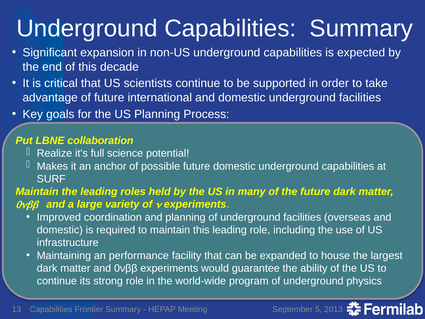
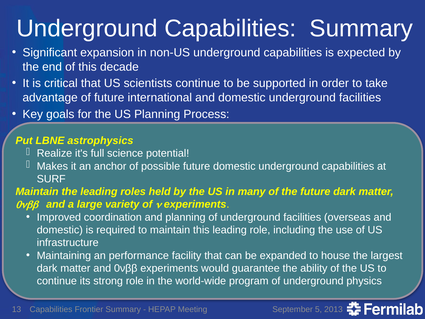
collaboration: collaboration -> astrophysics (100, 141)
